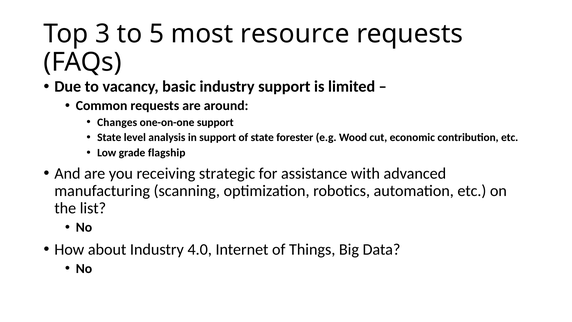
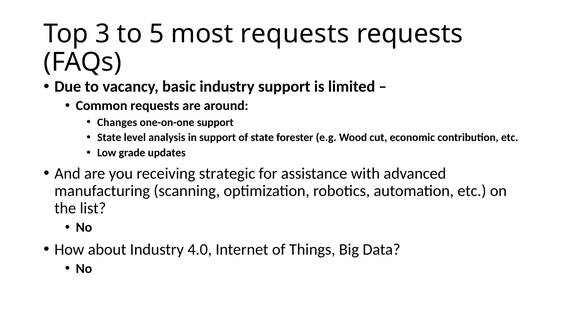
most resource: resource -> requests (295, 34)
flagship: flagship -> updates (167, 153)
